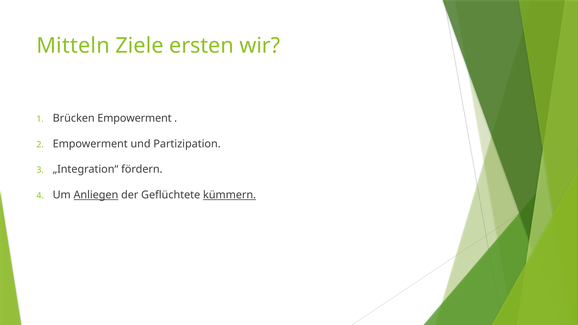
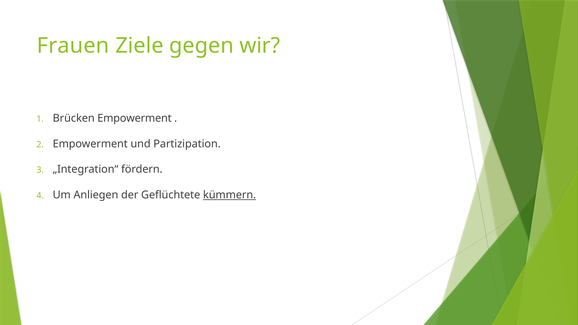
Mitteln: Mitteln -> Frauen (73, 46)
ersten: ersten -> gegen (201, 46)
Anliegen underline: present -> none (96, 195)
